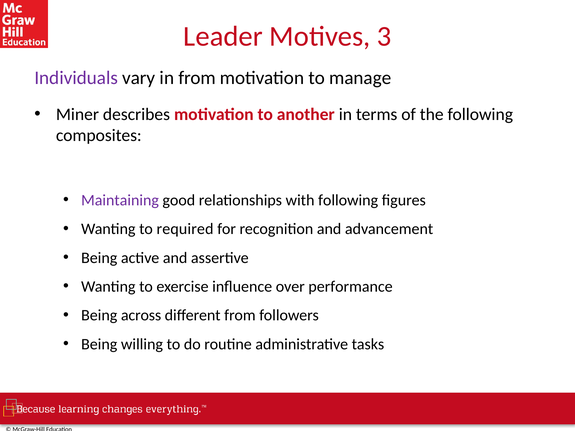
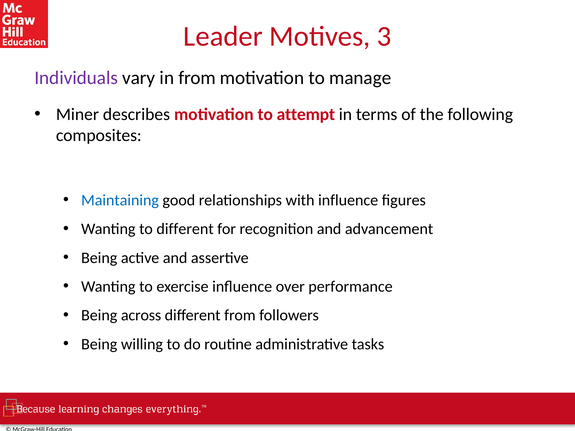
another: another -> attempt (306, 114)
Maintaining colour: purple -> blue (120, 200)
with following: following -> influence (348, 200)
to required: required -> different (185, 229)
